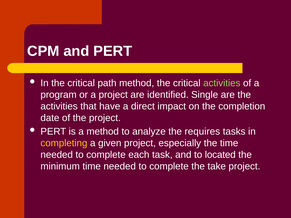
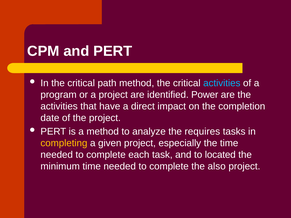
activities colour: light green -> light blue (222, 83)
Single: Single -> Power (205, 95)
take: take -> also (217, 167)
